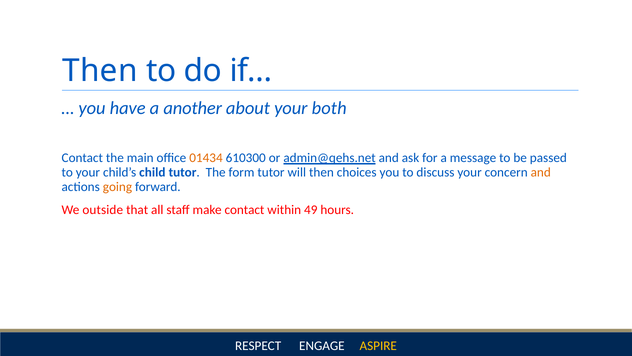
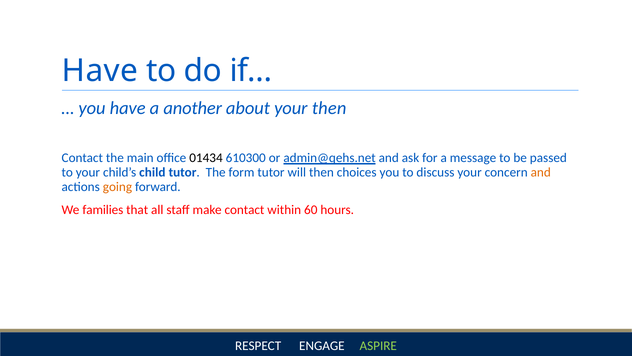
Then: Then -> Have (100, 71)
your both: both -> then (329, 108)
01434 colour: orange -> black (206, 158)
outside: outside -> families (103, 210)
49: 49 -> 60 (311, 210)
ASPIRE colour: yellow -> light green (378, 345)
